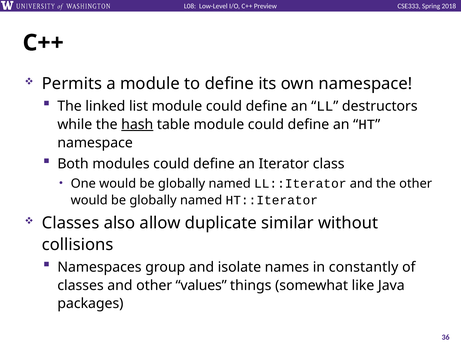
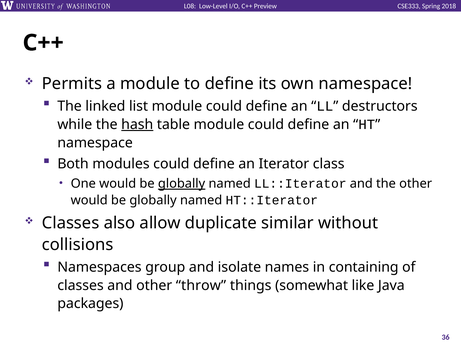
globally underline: none -> present (182, 183)
constantly: constantly -> containing (364, 267)
values: values -> throw (201, 285)
